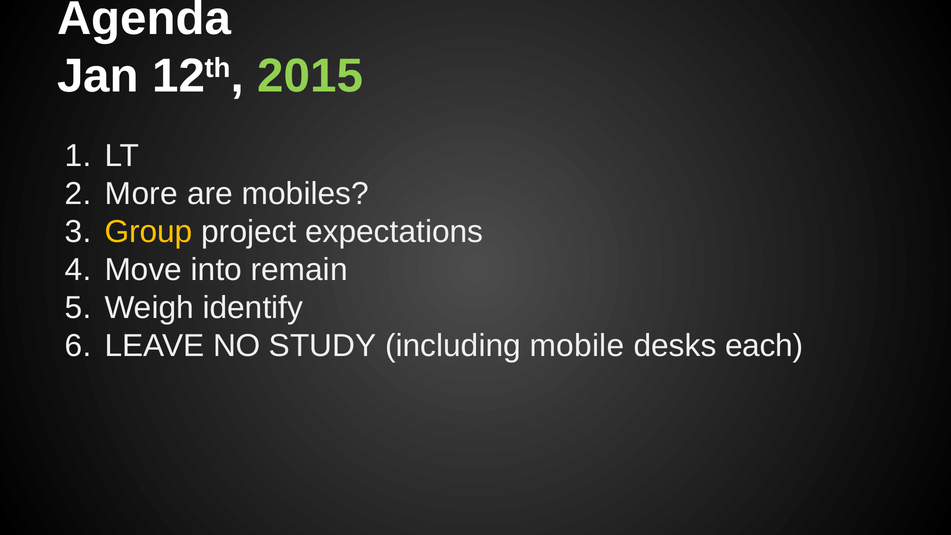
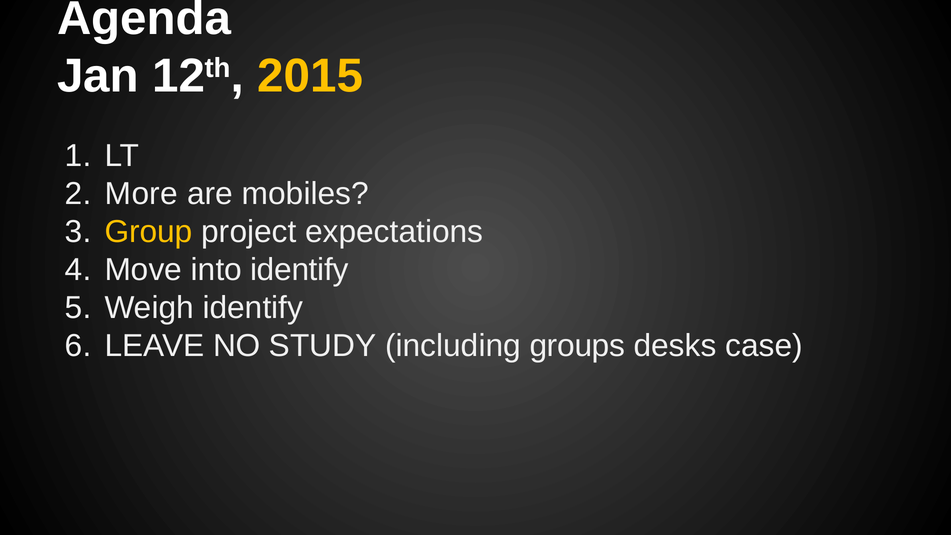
2015 colour: light green -> yellow (310, 76)
into remain: remain -> identify (299, 270)
mobile: mobile -> groups (577, 346)
each: each -> case (764, 346)
